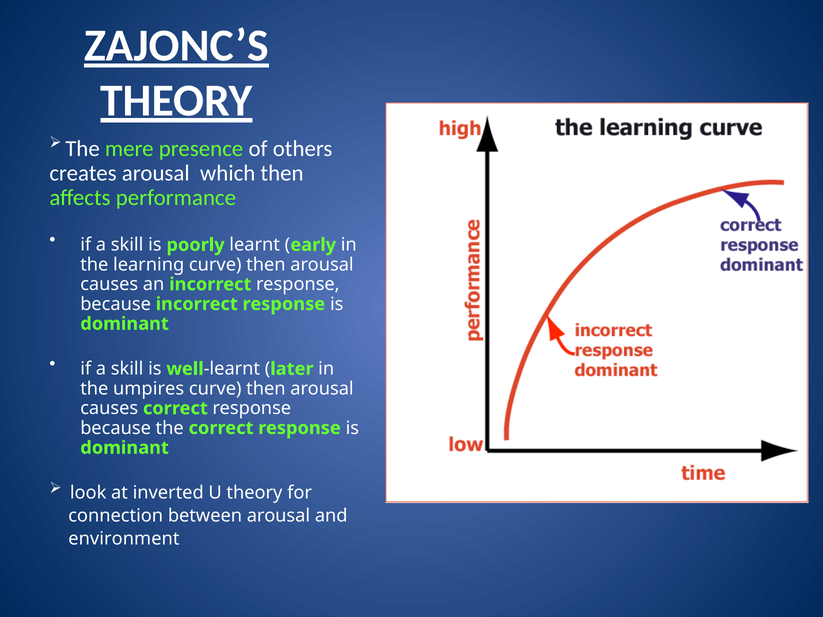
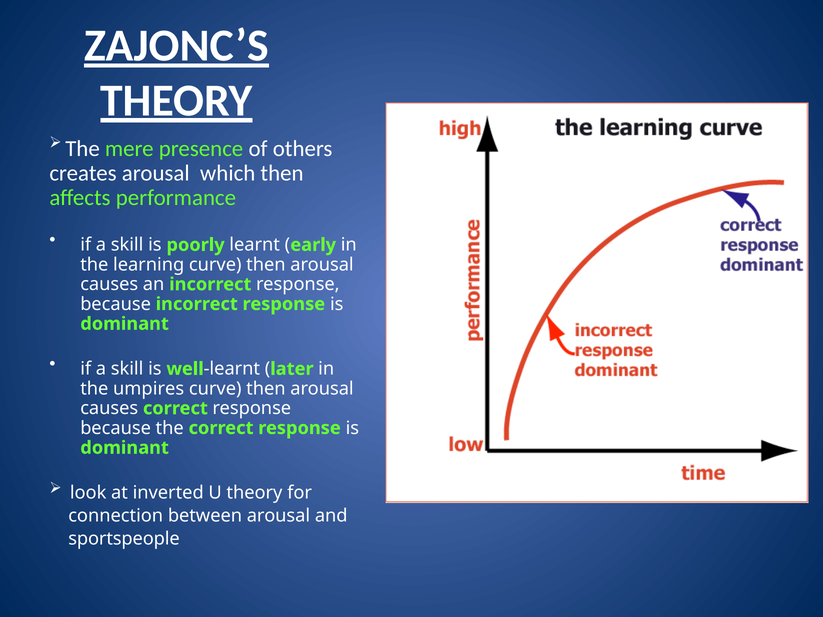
environment: environment -> sportspeople (124, 539)
